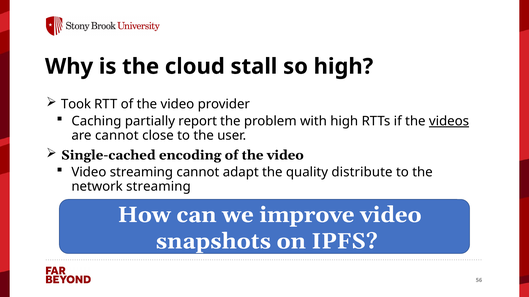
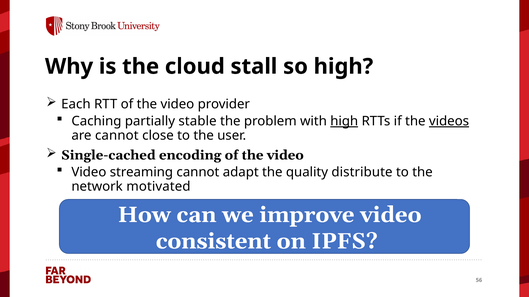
Took: Took -> Each (76, 104)
report: report -> stable (198, 121)
high underline: none -> present (344, 121)
network streaming: streaming -> motivated (158, 187)
snapshots: snapshots -> consistent (213, 242)
